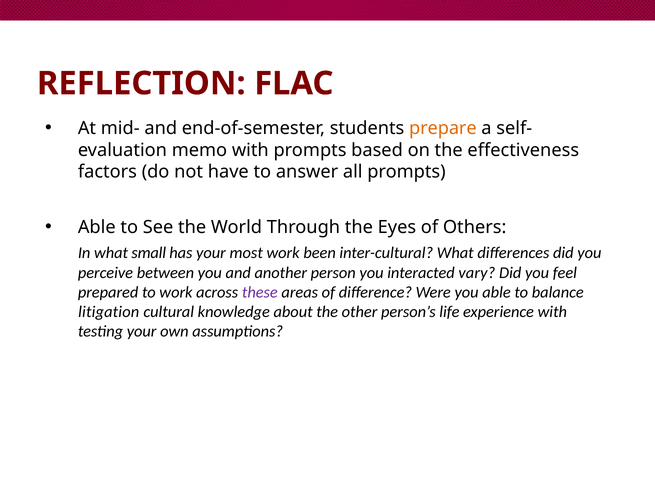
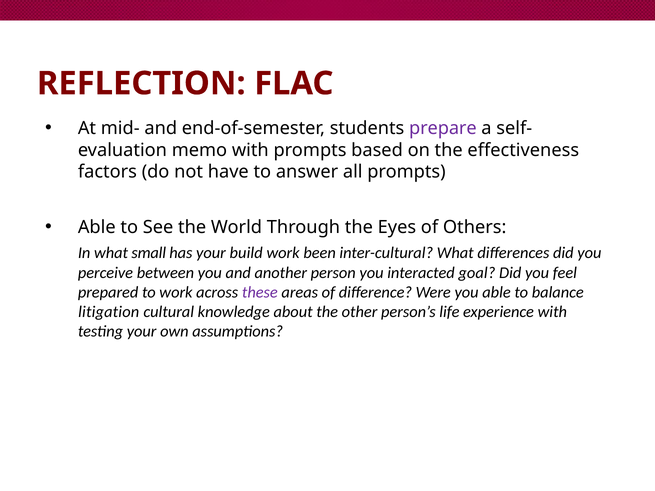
prepare colour: orange -> purple (443, 128)
most: most -> build (246, 253)
vary: vary -> goal (477, 273)
